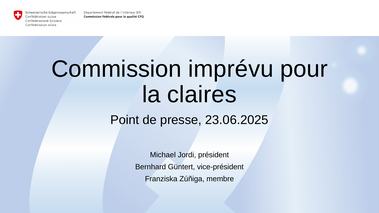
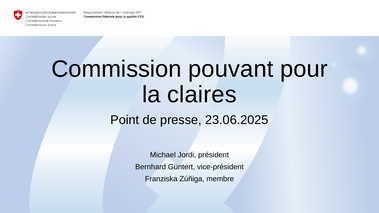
imprévu: imprévu -> pouvant (231, 69)
